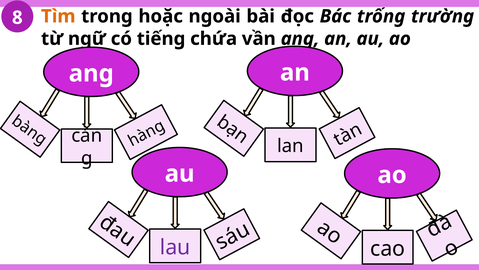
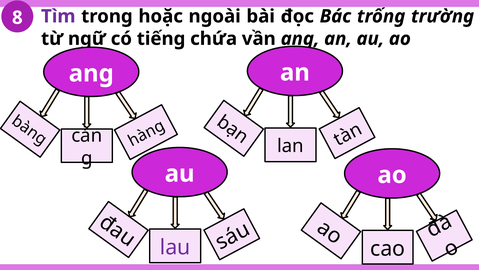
Tìm colour: orange -> purple (58, 16)
